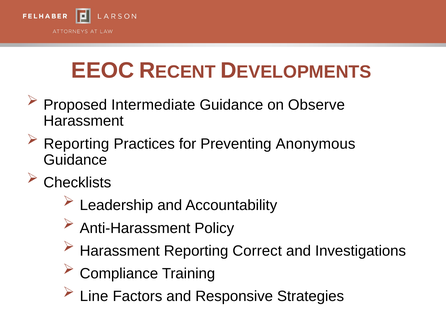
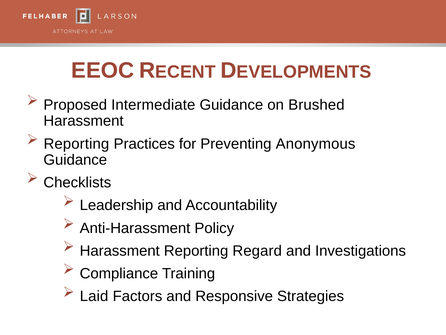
Observe: Observe -> Brushed (316, 105)
Correct: Correct -> Regard (257, 251)
Line: Line -> Laid (94, 296)
